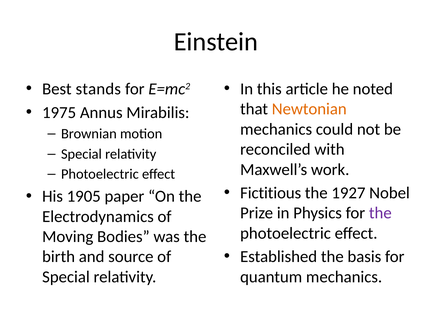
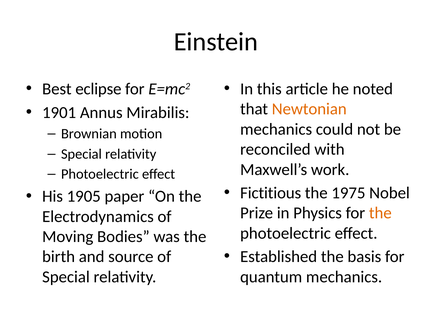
stands: stands -> eclipse (98, 89)
1975: 1975 -> 1901 (59, 112)
1927: 1927 -> 1975 (348, 193)
the colour: purple -> orange (380, 213)
